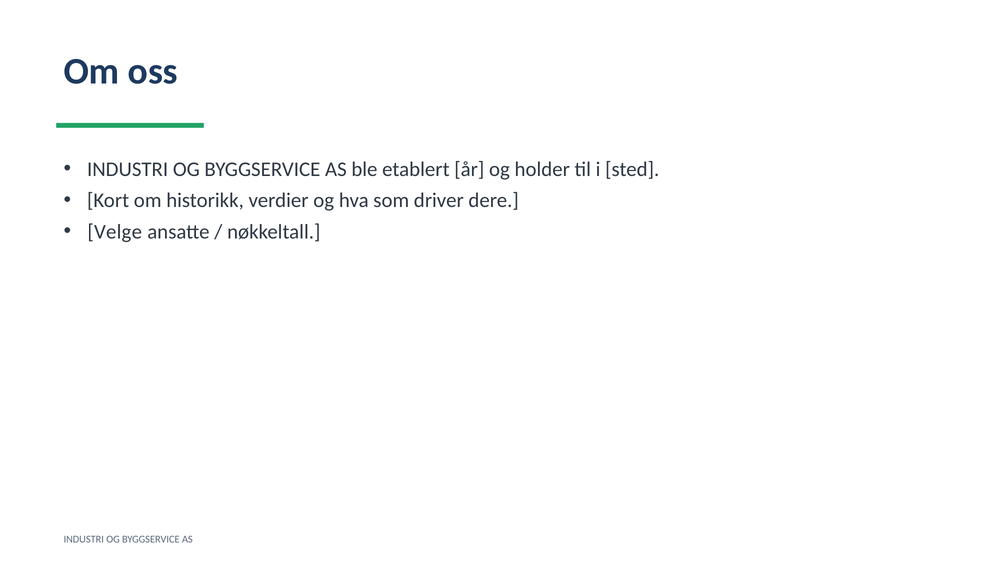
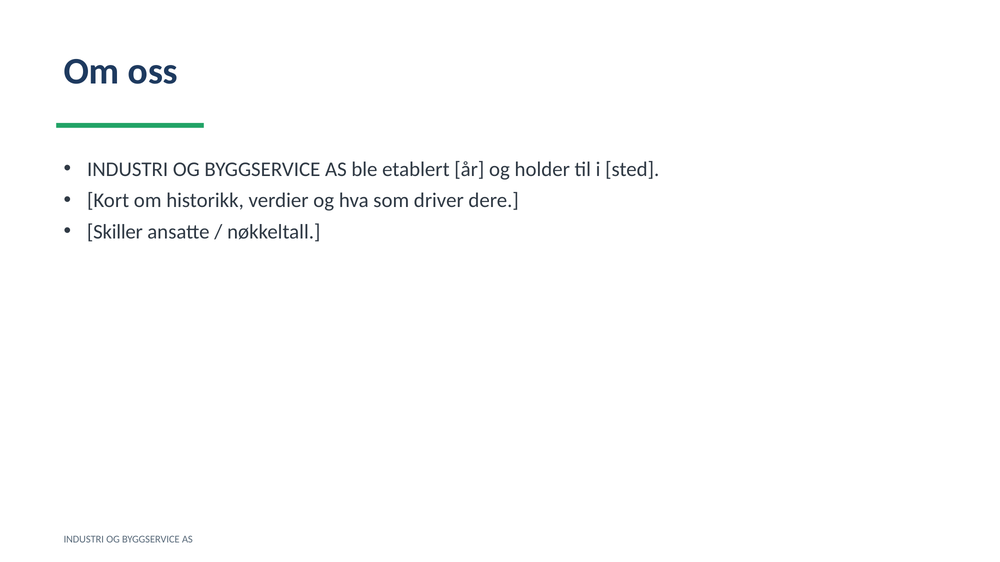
Velge: Velge -> Skiller (115, 232)
